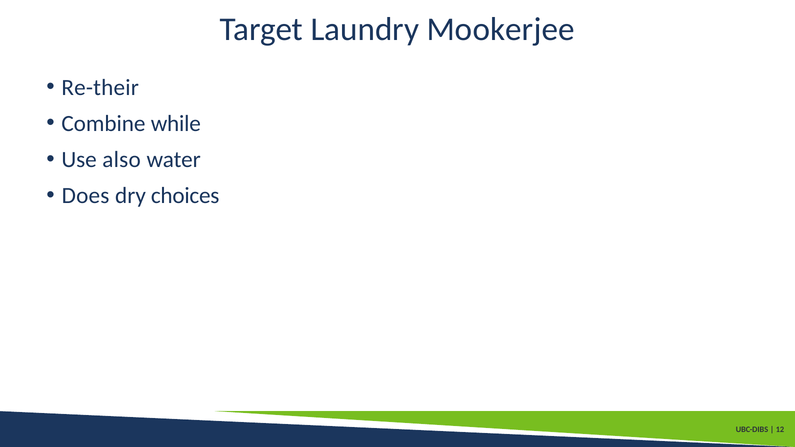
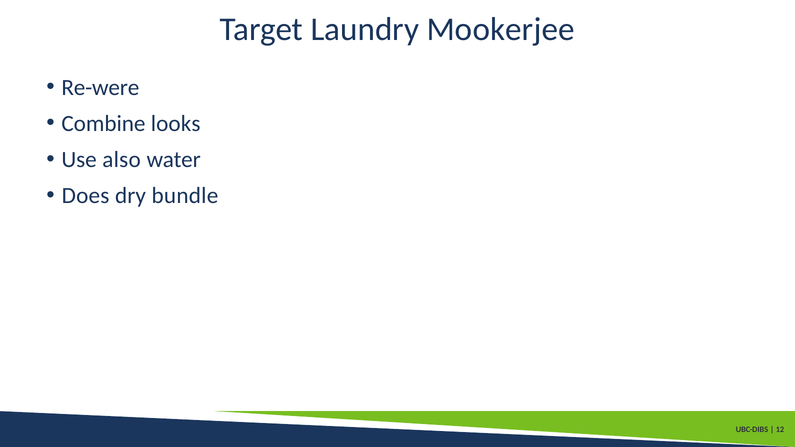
Re-their: Re-their -> Re-were (100, 87)
while: while -> looks (176, 124)
choices: choices -> bundle (185, 196)
